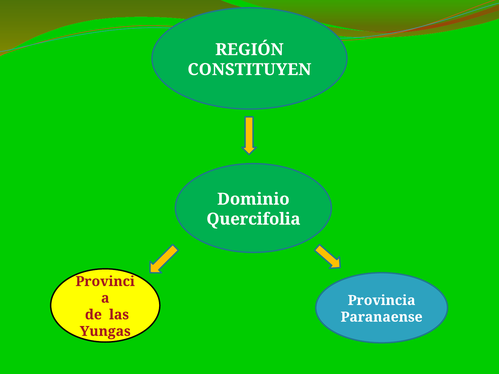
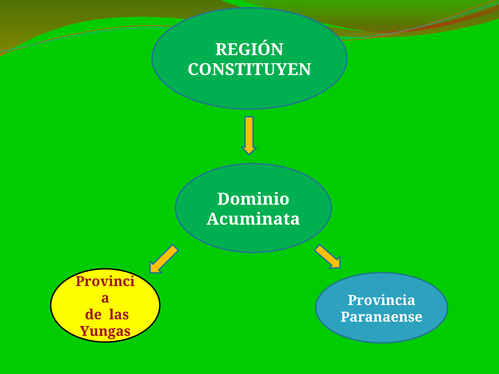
Quercifolia: Quercifolia -> Acuminata (253, 219)
